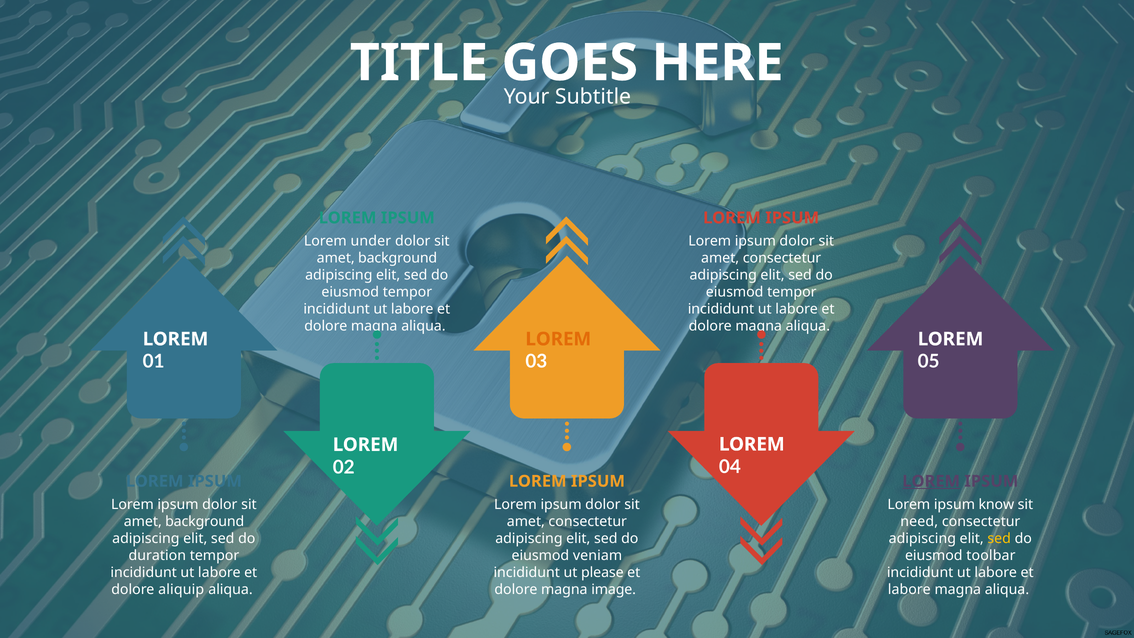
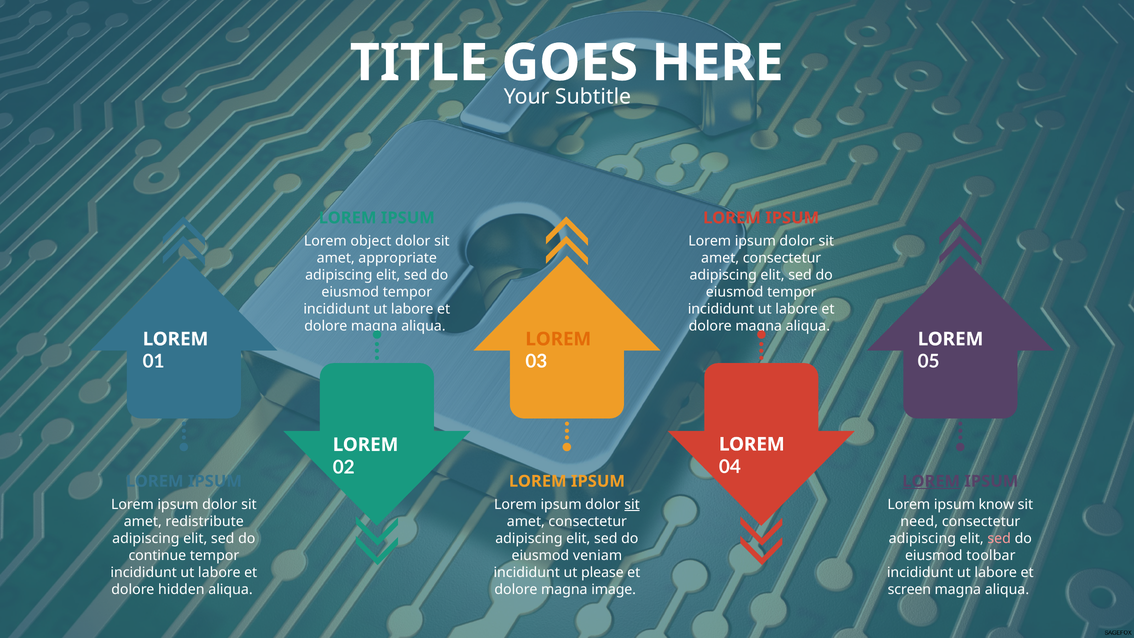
under: under -> object (371, 241)
background: background -> appropriate (398, 258)
sit underline: none -> present (632, 504)
background: background -> redistribute (205, 521)
sed colour: yellow -> pink (999, 538)
duration: duration -> continue (157, 555)
aliquip: aliquip -> hidden (181, 589)
labore: labore -> screen (909, 589)
